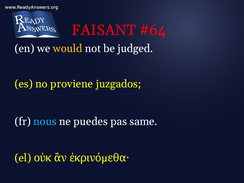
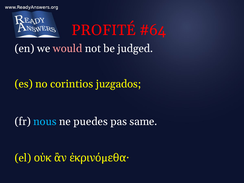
FAISANT: FAISANT -> PROFITÉ (104, 30)
would colour: yellow -> pink (68, 49)
proviene: proviene -> corintios (72, 84)
